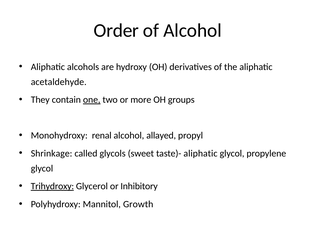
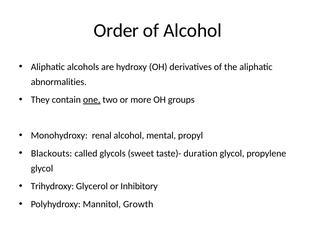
acetaldehyde: acetaldehyde -> abnormalities (59, 82)
allayed: allayed -> mental (161, 135)
Shrinkage: Shrinkage -> Blackouts (52, 153)
taste)- aliphatic: aliphatic -> duration (201, 153)
Trihydroxy underline: present -> none (52, 186)
